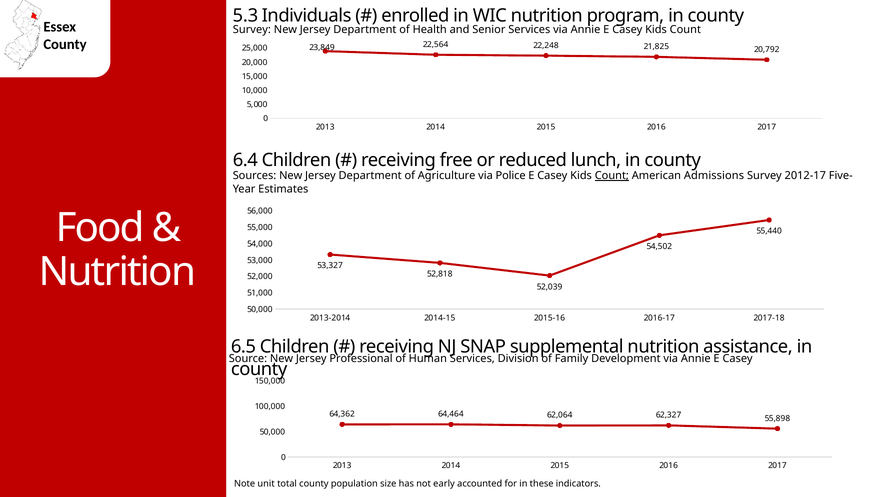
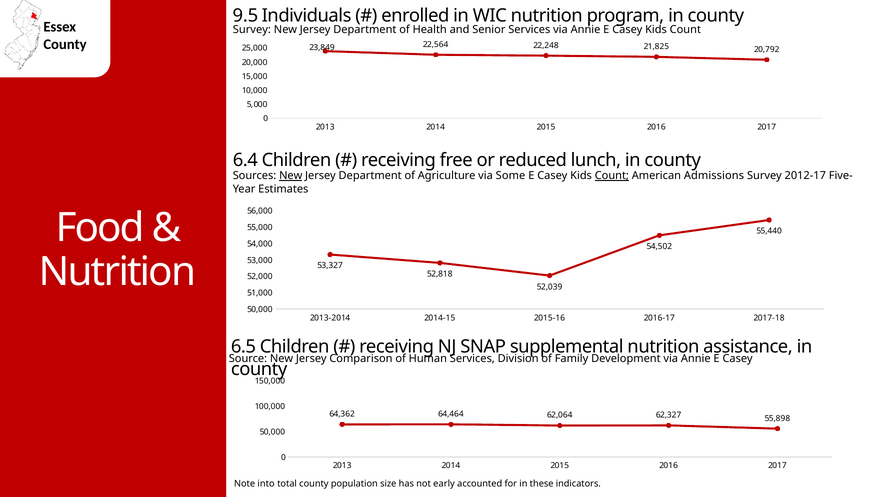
5.3: 5.3 -> 9.5 (245, 16)
New underline: none -> present (291, 176)
Police: Police -> Some (511, 176)
Professional: Professional -> Comparison (361, 359)
unit: unit -> into (266, 483)
